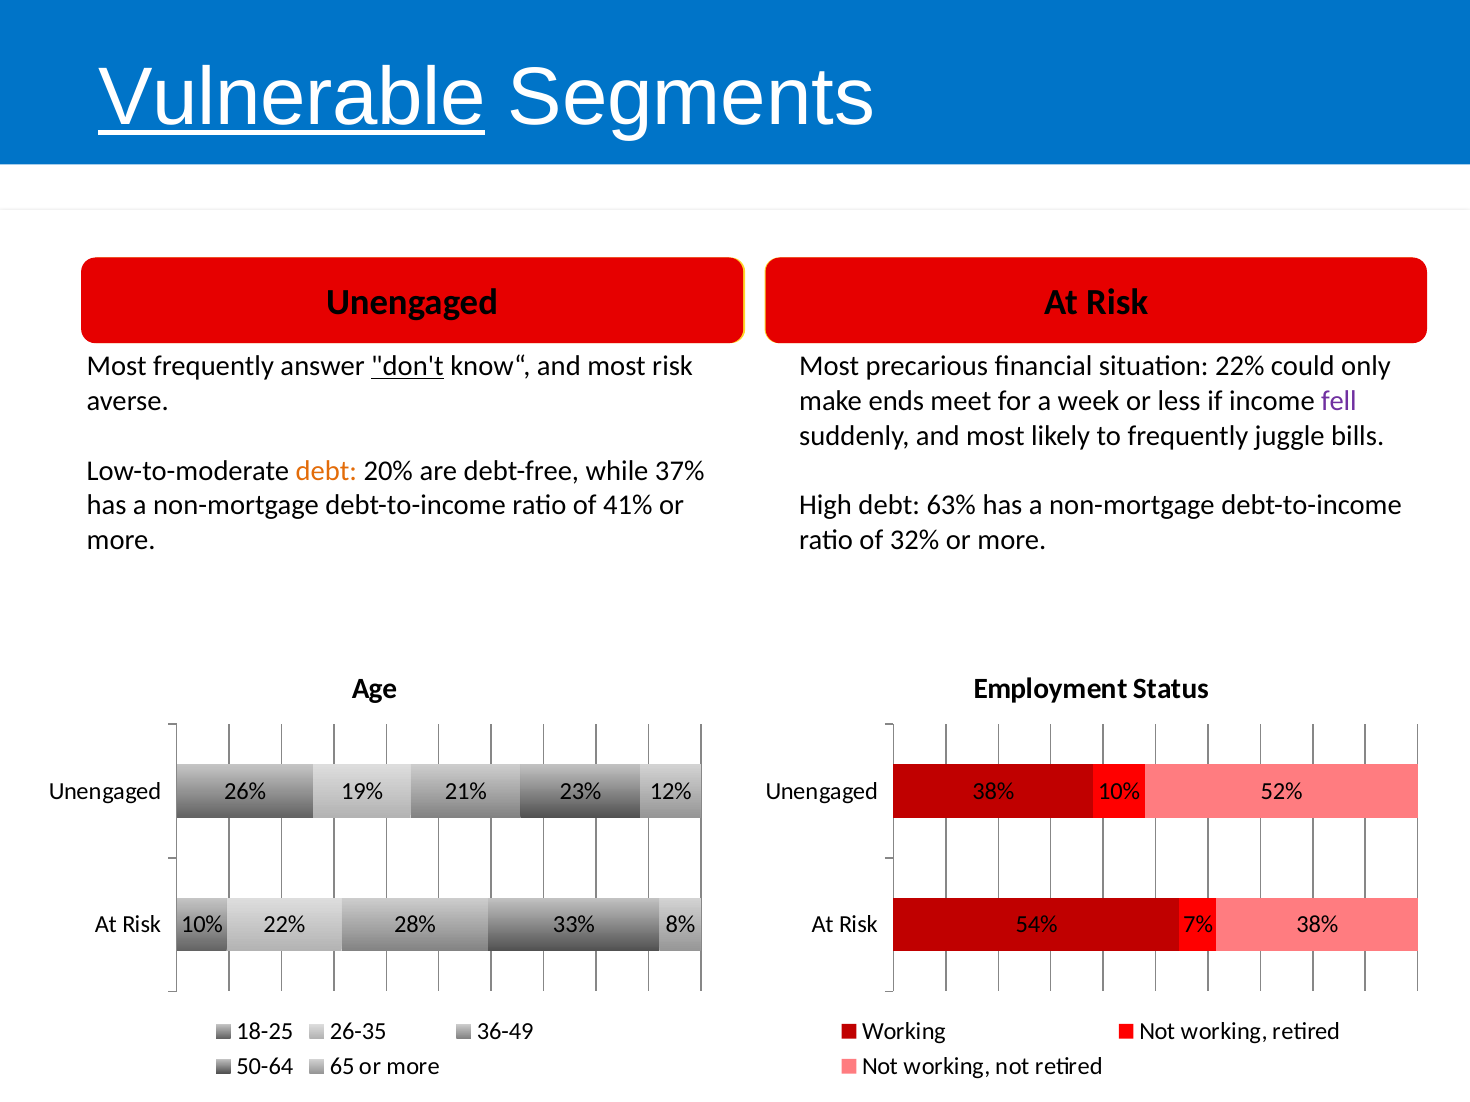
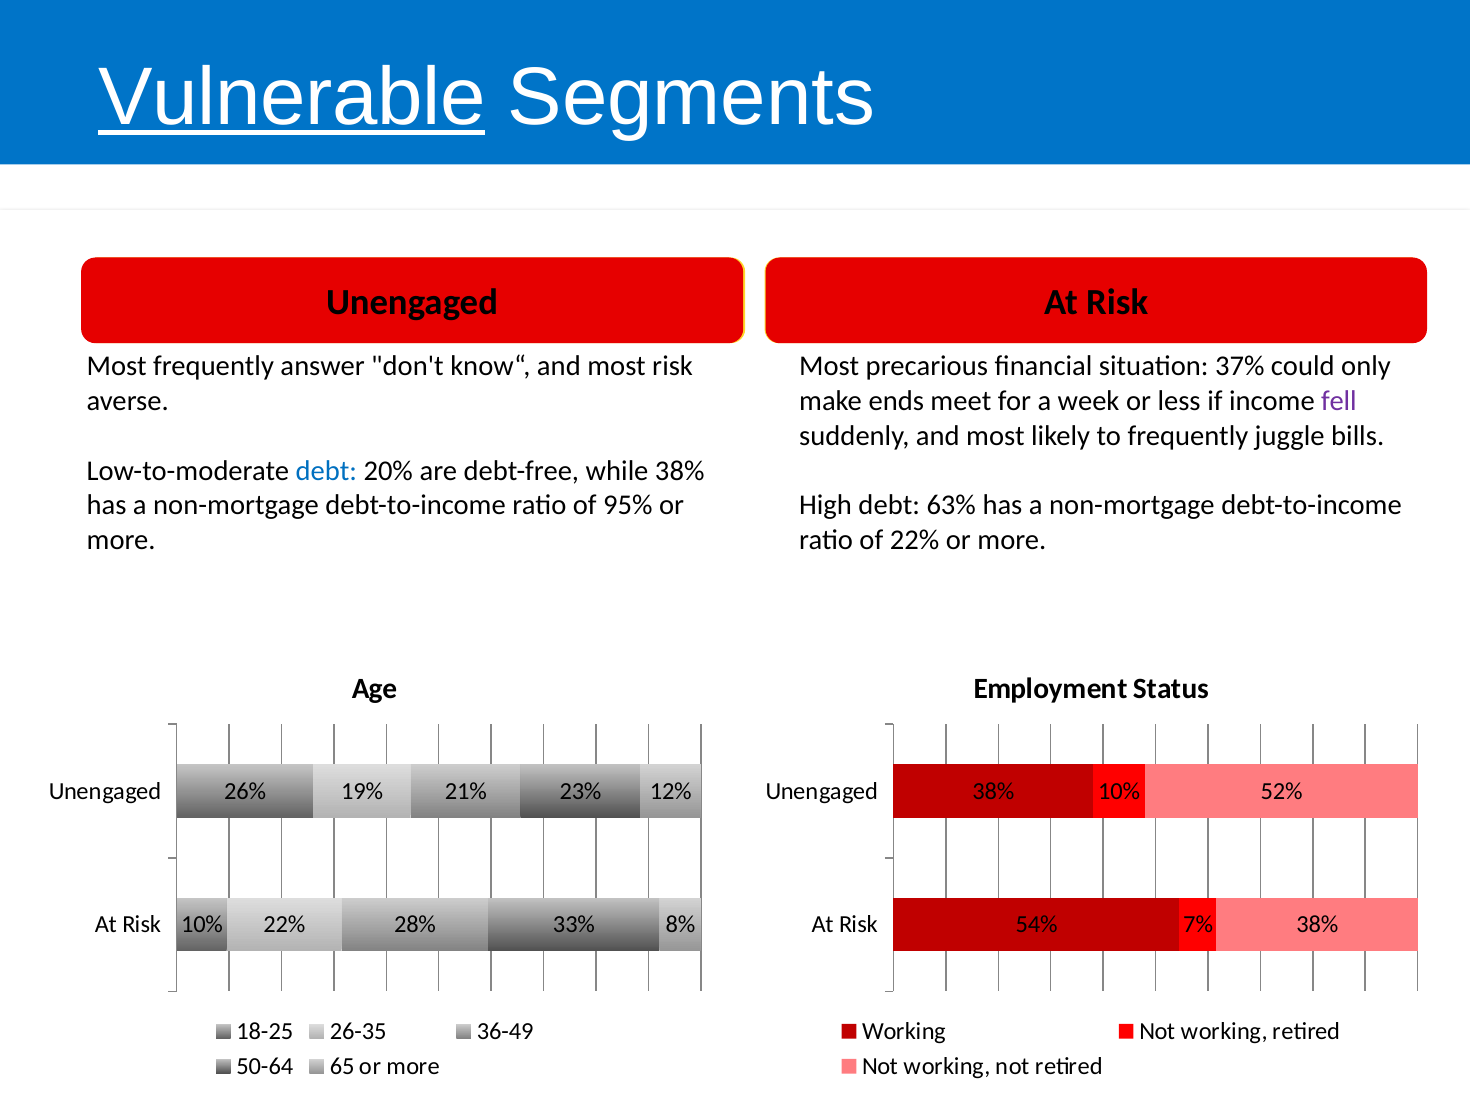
don't underline: present -> none (407, 366)
situation 22%: 22% -> 37% (1240, 366)
debt colour: orange -> blue (326, 471)
while 37%: 37% -> 38% (680, 471)
41%: 41% -> 95% (628, 506)
of 32%: 32% -> 22% (915, 540)
